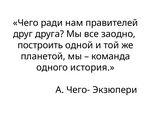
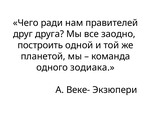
история: история -> зодиака (92, 67)
Чего-: Чего- -> Веке- (78, 89)
